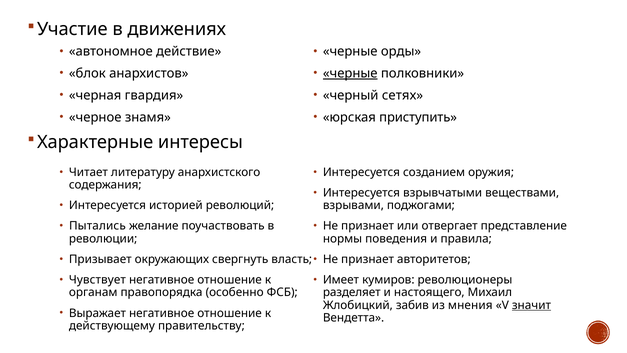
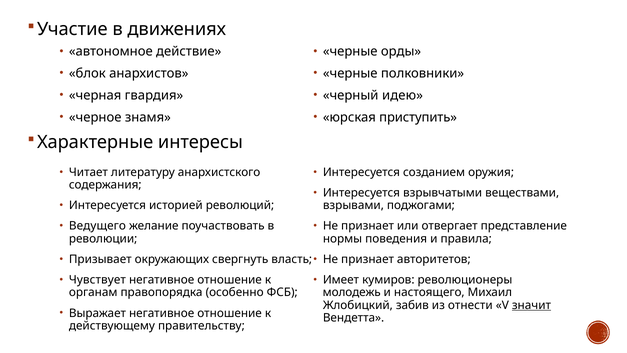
черные underline: present -> none (350, 73)
сетях: сетях -> идею (402, 95)
Пытались: Пытались -> Ведущего (97, 226)
разделяет: разделяет -> молодежь (352, 292)
мнения: мнения -> отнести (470, 305)
